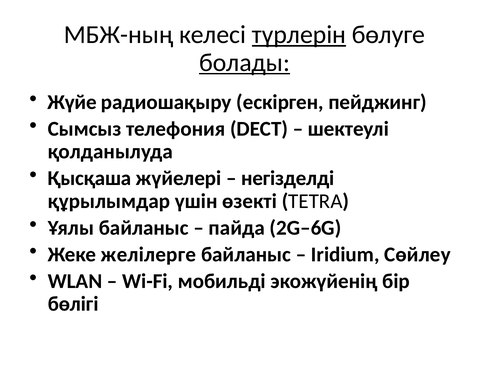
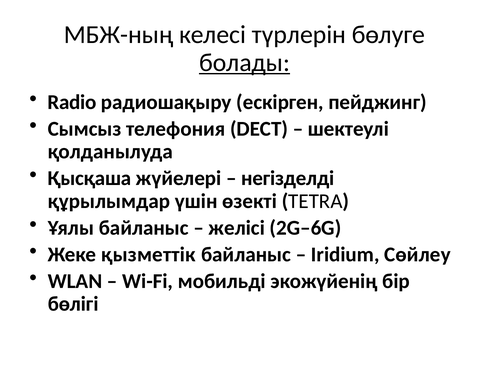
түрлерін underline: present -> none (299, 35)
Жүйе: Жүйе -> Radio (72, 102)
пайда: пайда -> желісі (237, 228)
желілерге: желілерге -> қызметтік (148, 254)
